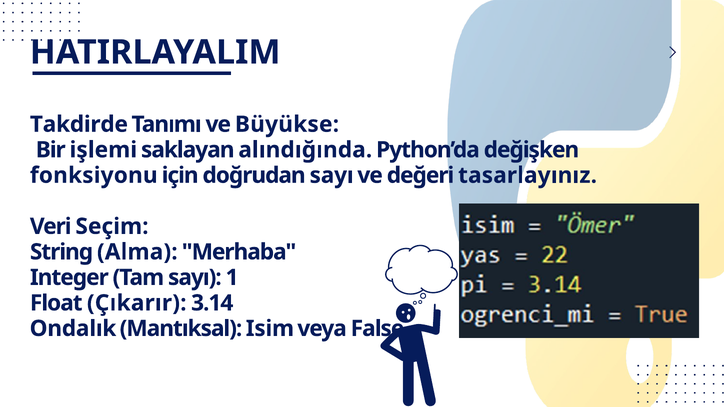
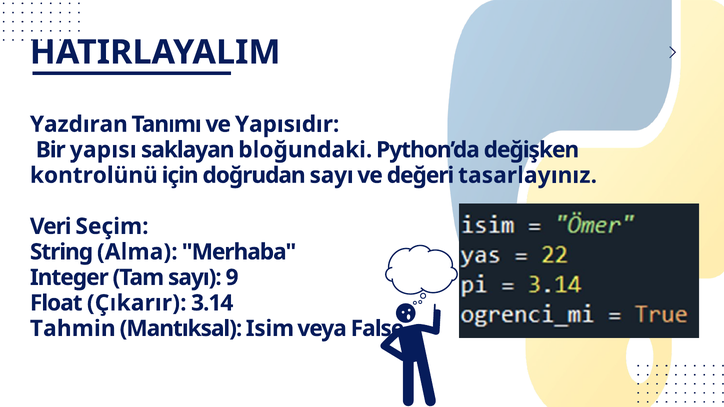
Takdirde: Takdirde -> Yazdıran (79, 124)
Büyükse: Büyükse -> Yapısıdır (287, 124)
işlemi: işlemi -> yapısı (103, 150)
alındığında: alındığında -> bloğundaki (305, 150)
fonksiyonu: fonksiyonu -> kontrolünü (94, 175)
1: 1 -> 9 (232, 278)
Ondalık: Ondalık -> Tahmin (73, 329)
